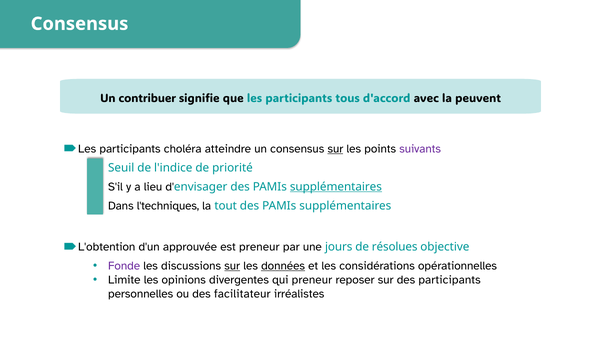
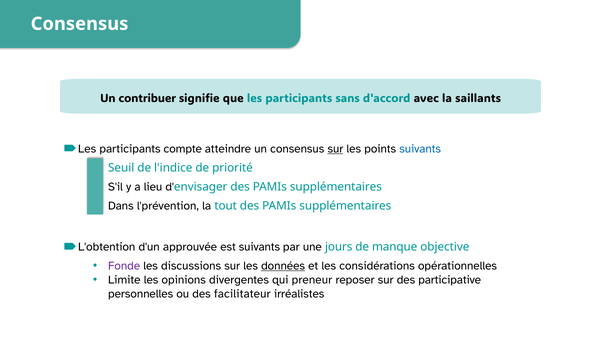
tous: tous -> sans (348, 99)
peuvent: peuvent -> saillants (478, 99)
choléra: choléra -> compte (183, 149)
suivants colour: purple -> blue (420, 149)
supplémentaires underline: present -> none (336, 187)
l'techniques: l'techniques -> l'prévention (168, 206)
est preneur: preneur -> suivants (259, 247)
résolues: résolues -> manque (395, 247)
sur underline: present -> none (232, 266)
des participants: participants -> participative (450, 280)
